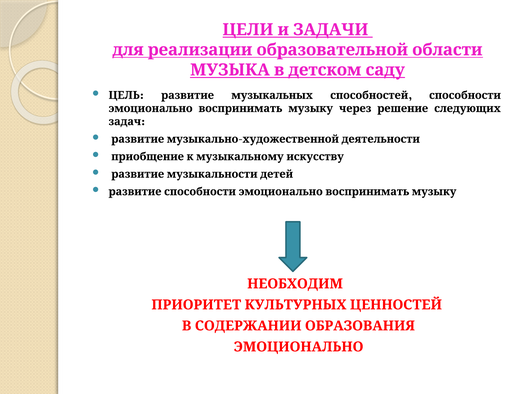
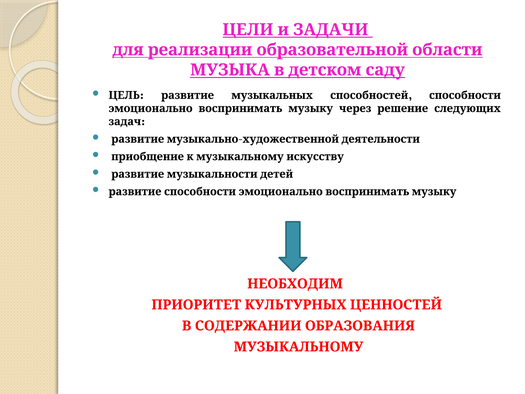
ЭМОЦИОНАЛЬНО: ЭМОЦИОНАЛЬНО -> МУЗЫКАЛЬНОМУ (299, 347)
